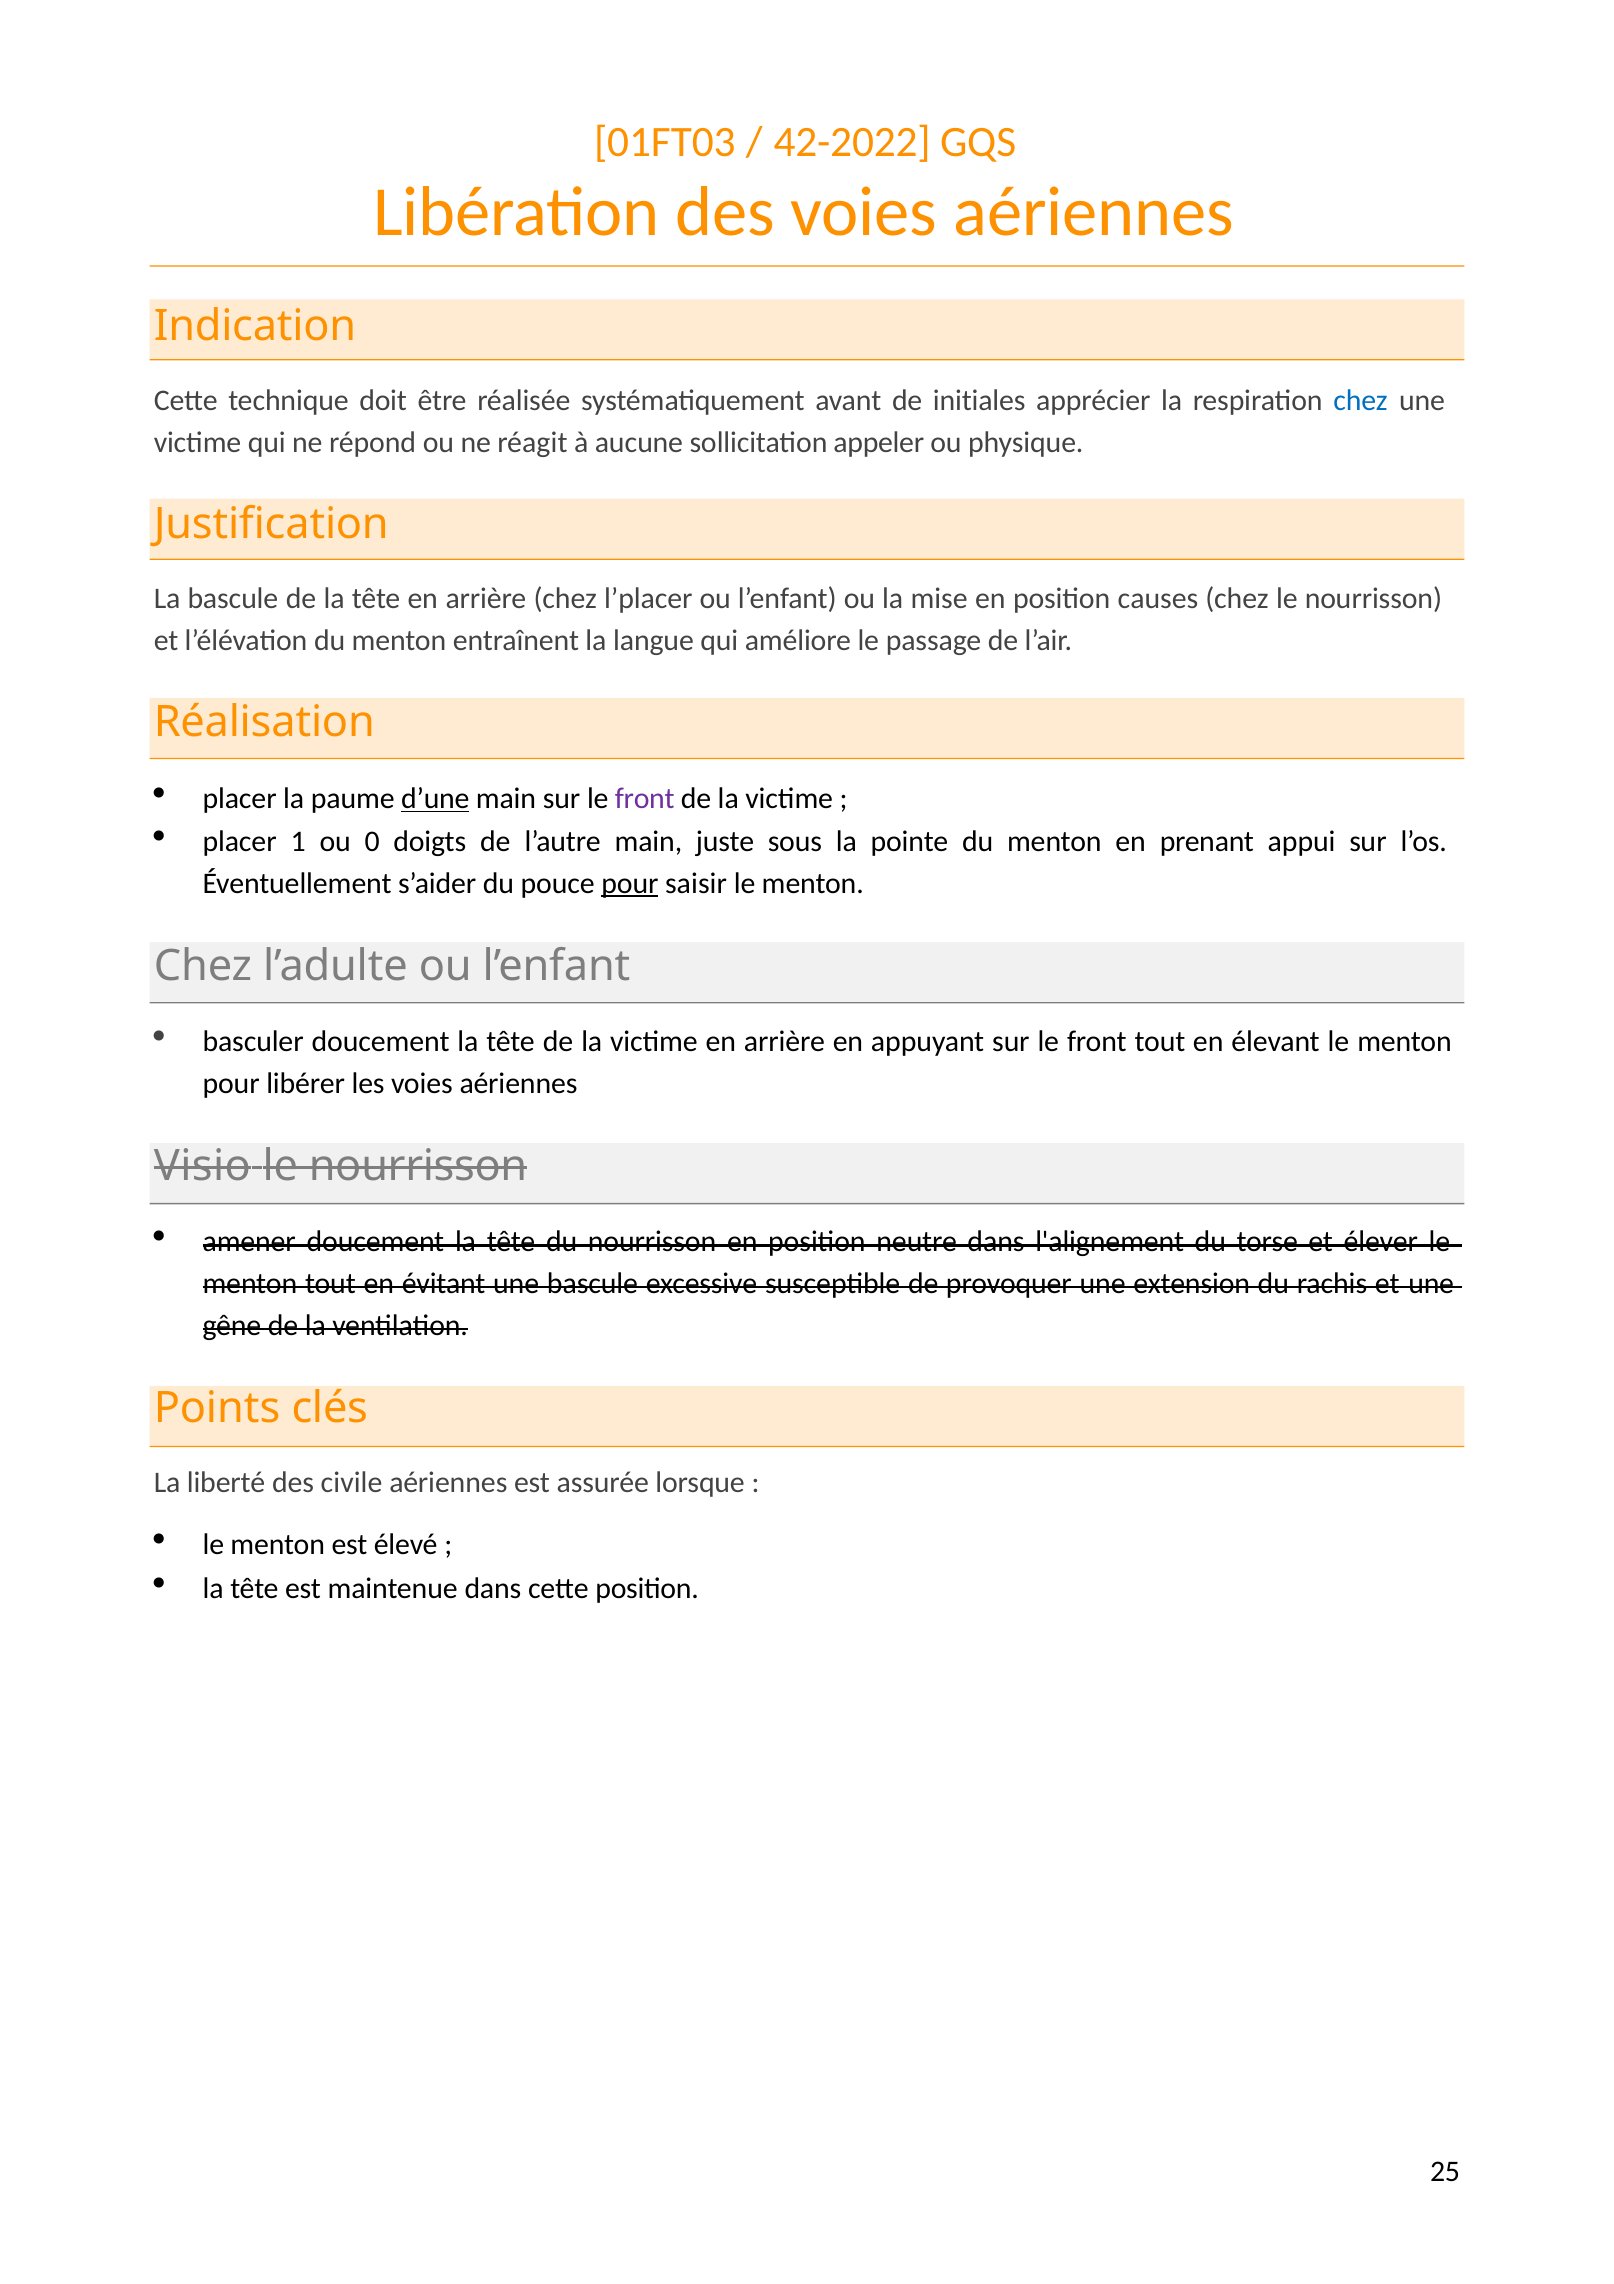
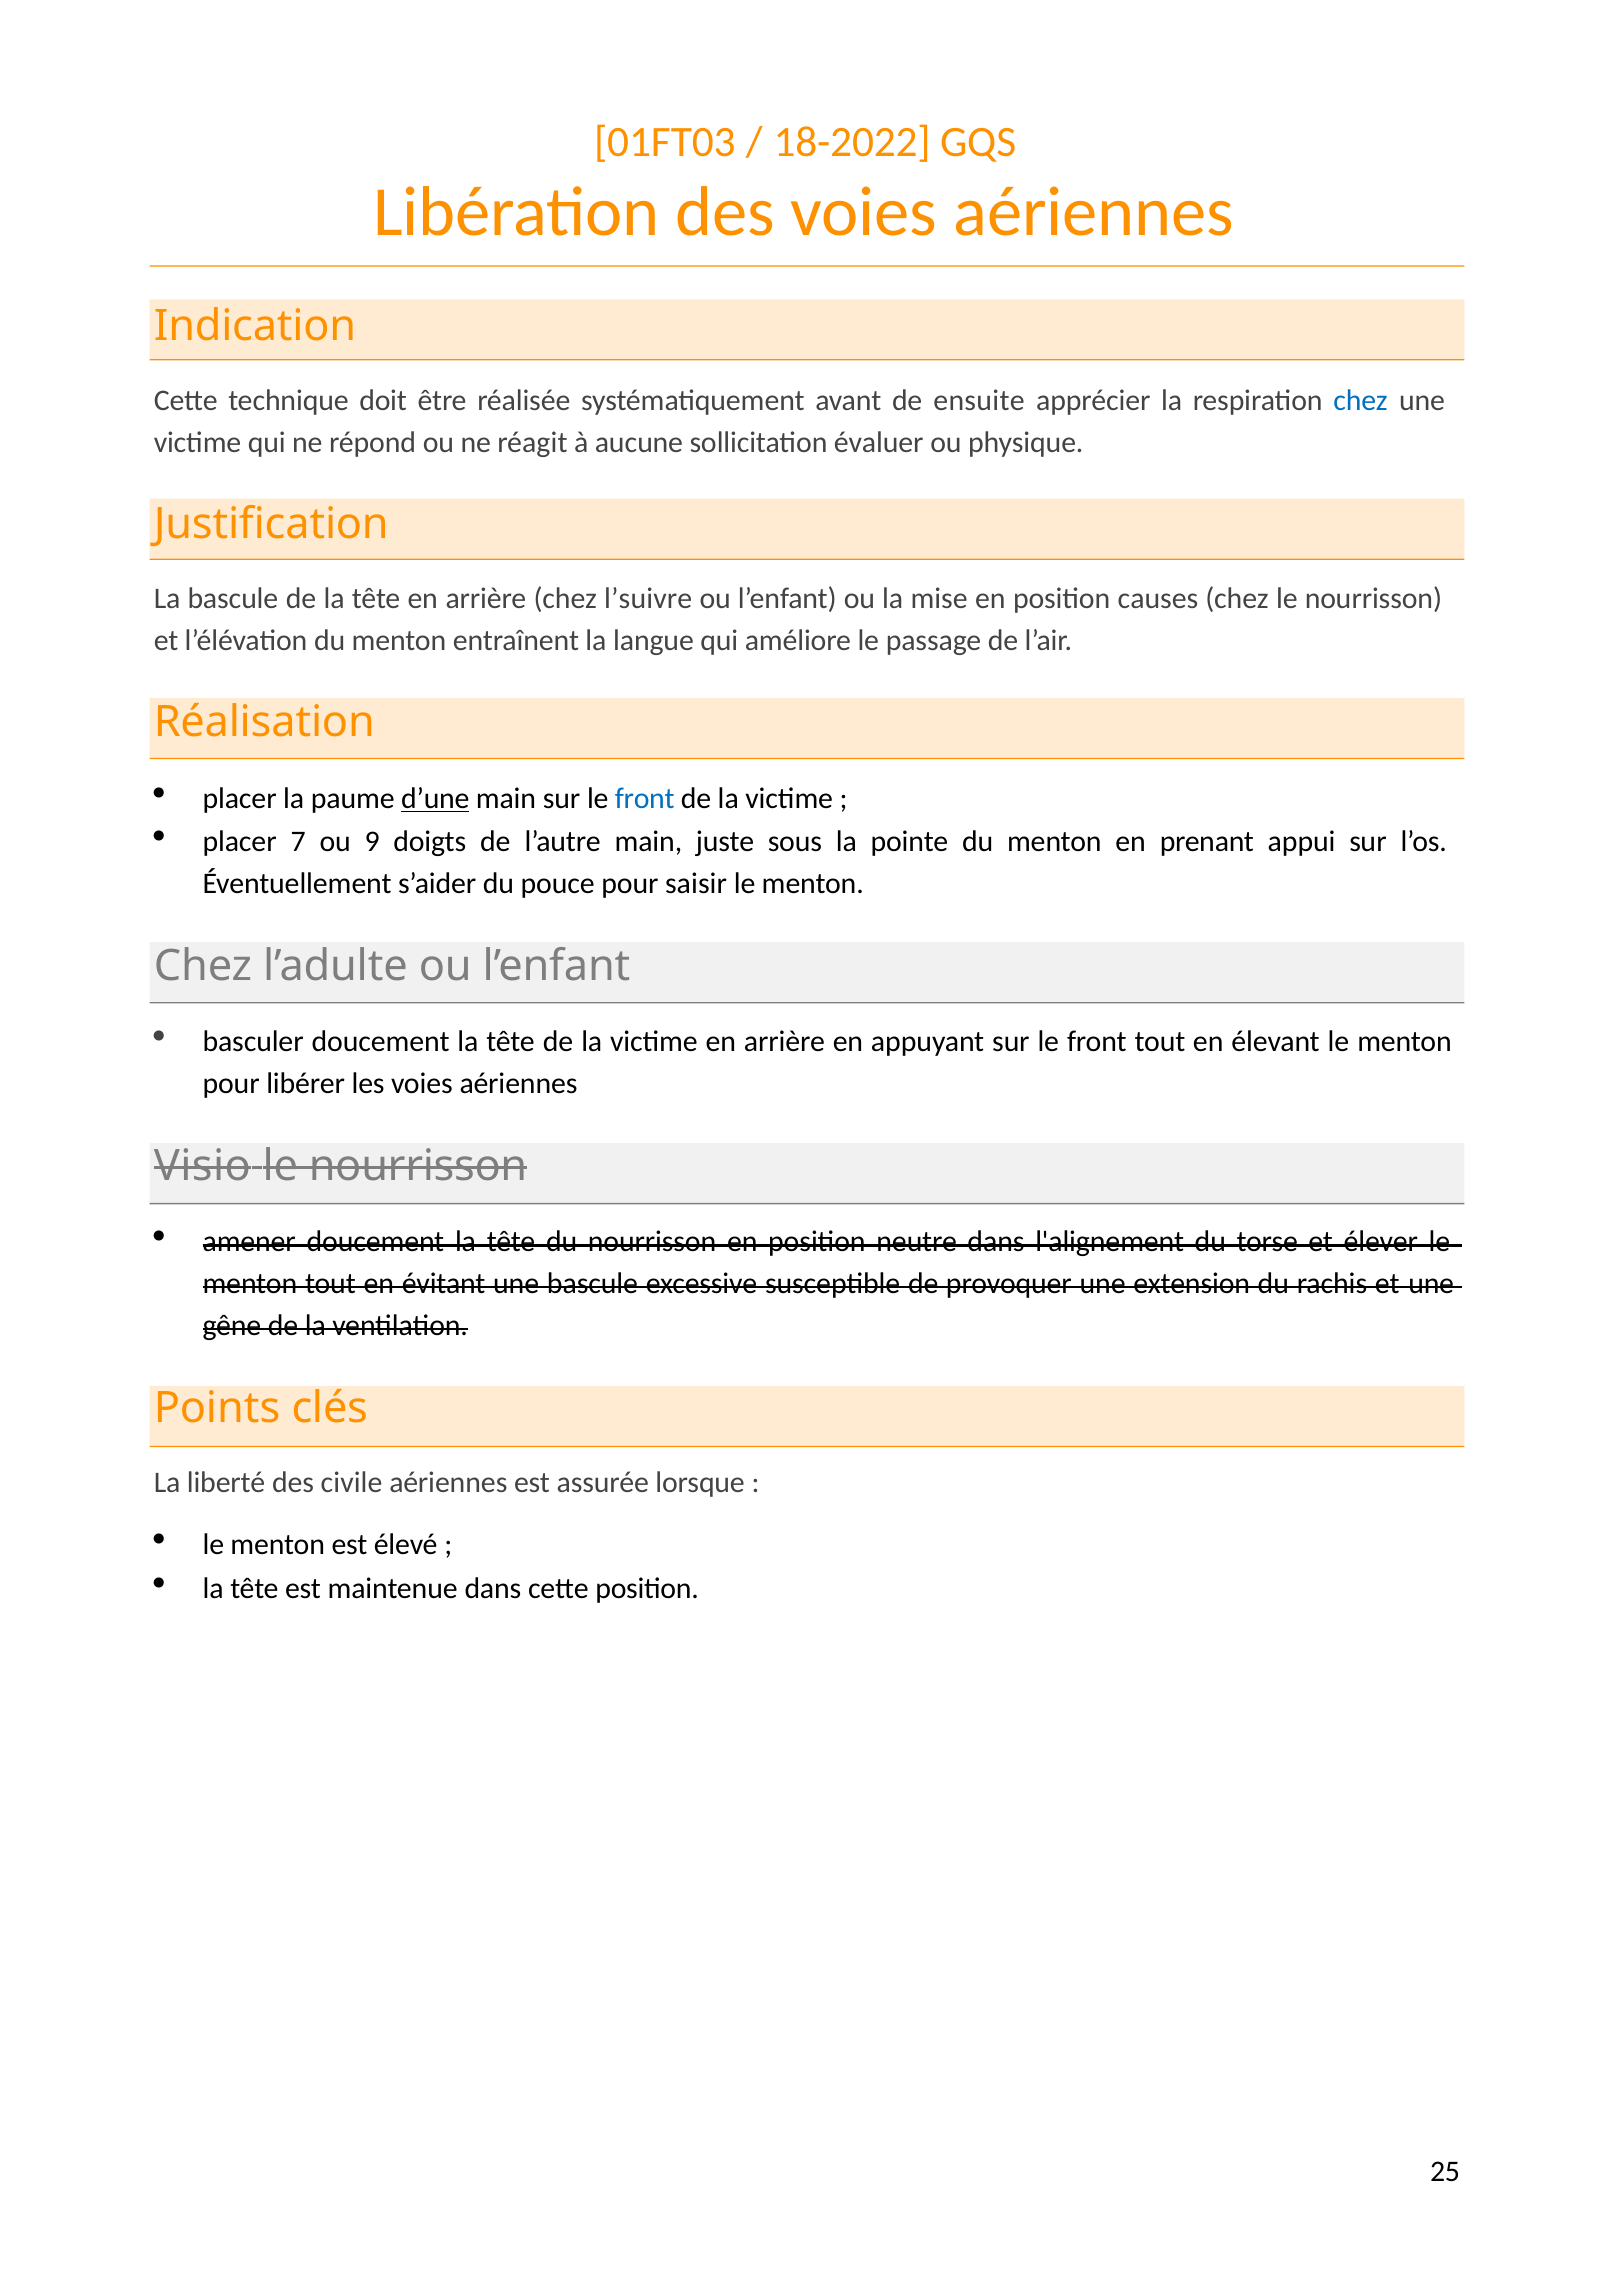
42-2022: 42-2022 -> 18-2022 (852, 142)
initiales: initiales -> ensuite (979, 400)
appeler: appeler -> évaluer (879, 442)
l’placer: l’placer -> l’suivre (648, 599)
front colour: purple -> blue (645, 799)
1: 1 -> 7 (298, 842)
0: 0 -> 9 (372, 842)
pour underline: present -> none (630, 883)
